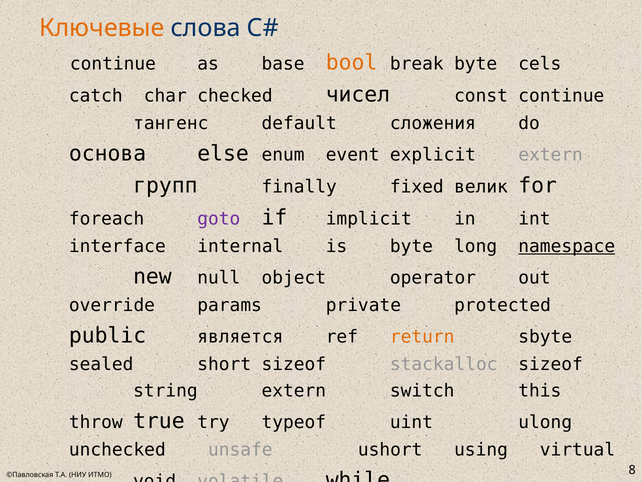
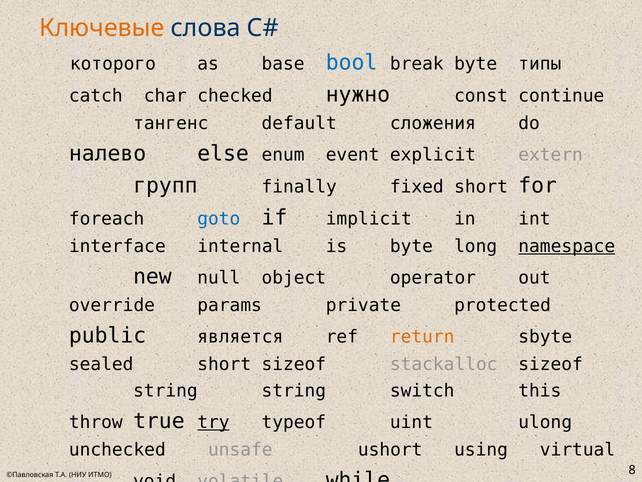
continue: continue -> которого (113, 64)
bool colour: orange -> blue (352, 62)
cels: cels -> типы (540, 64)
чисел: чисел -> нужно (358, 95)
основа: основа -> налево (108, 153)
fixed велик: велик -> short (481, 187)
goto colour: purple -> blue (219, 219)
string extern: extern -> string (294, 391)
try underline: none -> present (213, 422)
